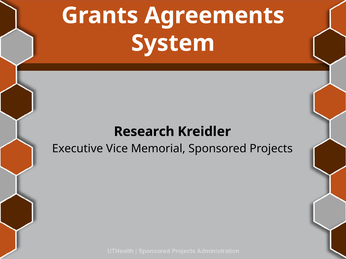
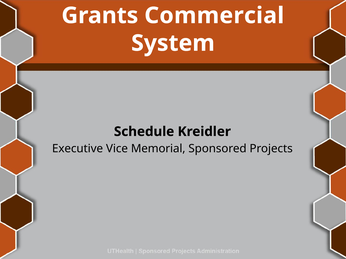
Agreements: Agreements -> Commercial (214, 16)
Research: Research -> Schedule (144, 132)
